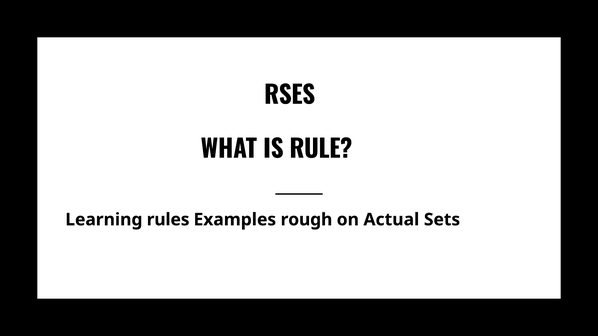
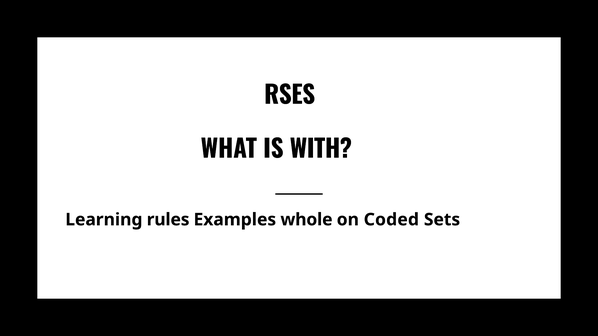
RULE: RULE -> WITH (321, 150)
rough: rough -> whole (306, 220)
Actual: Actual -> Coded (391, 220)
